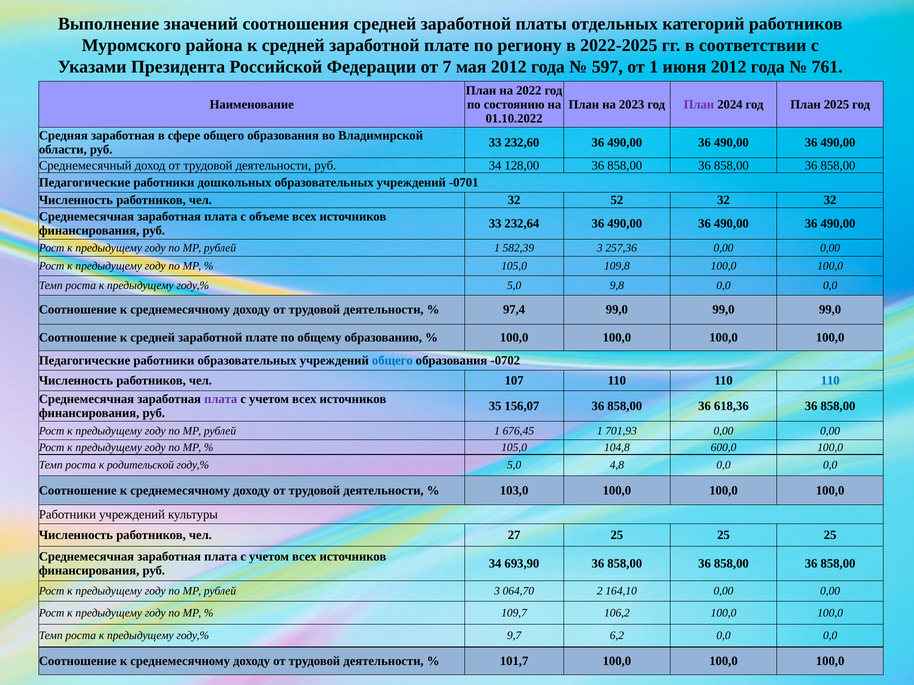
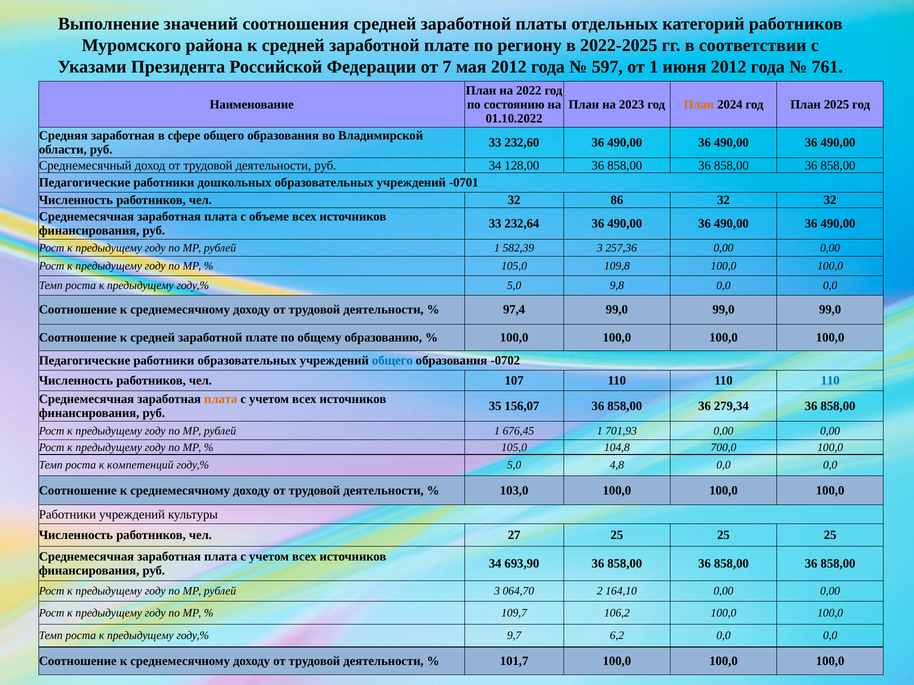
План colour: purple -> orange (699, 104)
52: 52 -> 86 (617, 200)
плата colour: purple -> orange (221, 400)
618,36: 618,36 -> 279,34 (731, 407)
600,0: 600,0 -> 700,0 (724, 448)
родительской: родительской -> компетенций (140, 466)
